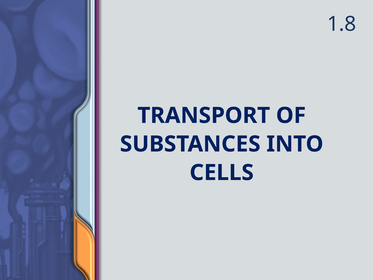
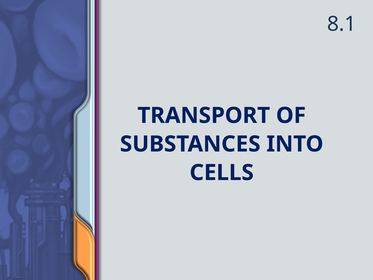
1.8: 1.8 -> 8.1 (342, 24)
